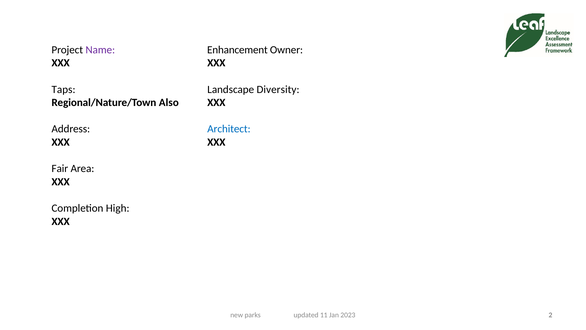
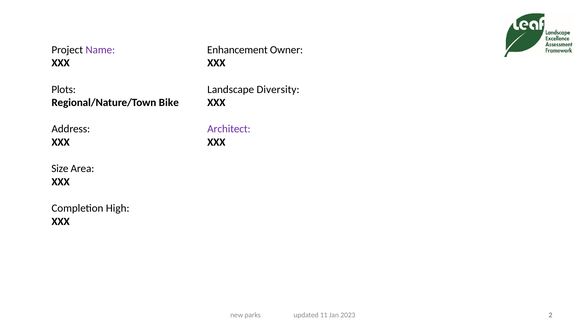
Taps: Taps -> Plots (64, 89)
Also: Also -> Bike (169, 102)
Architect colour: blue -> purple (229, 129)
Fair: Fair -> Size (60, 168)
